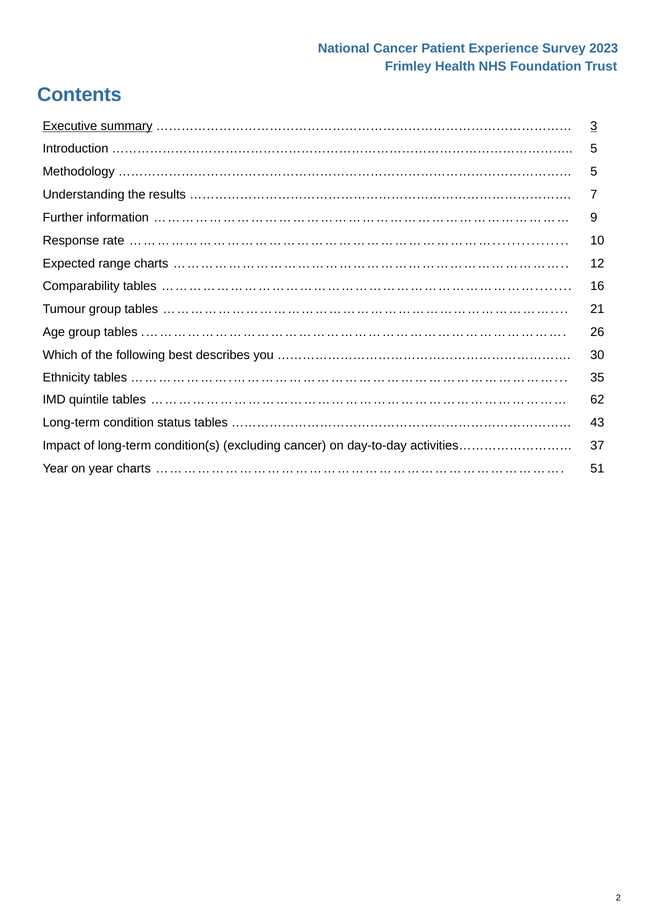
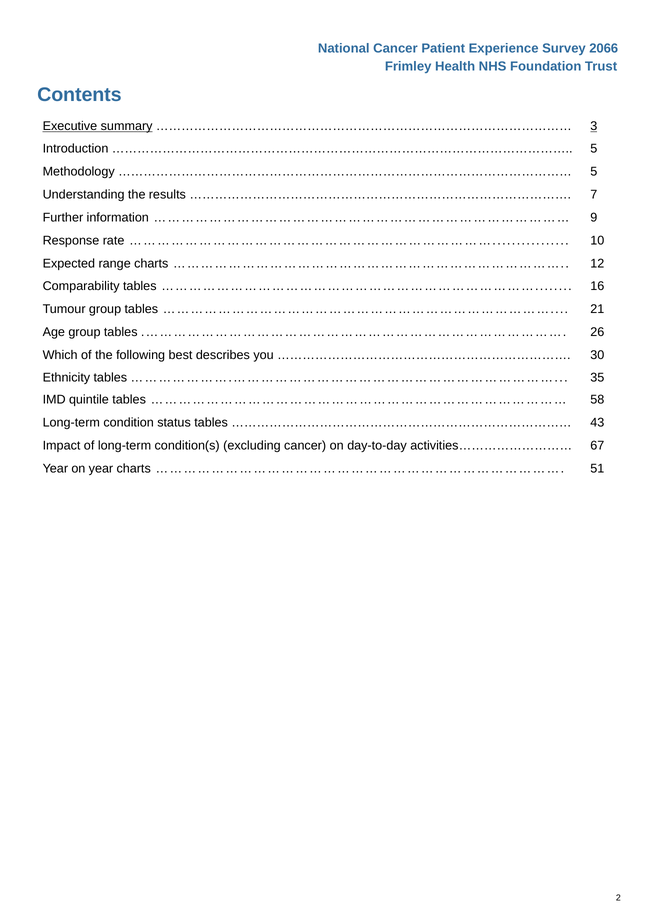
2023: 2023 -> 2066 (604, 49)
62: 62 -> 58 (597, 400)
37: 37 -> 67 (597, 446)
